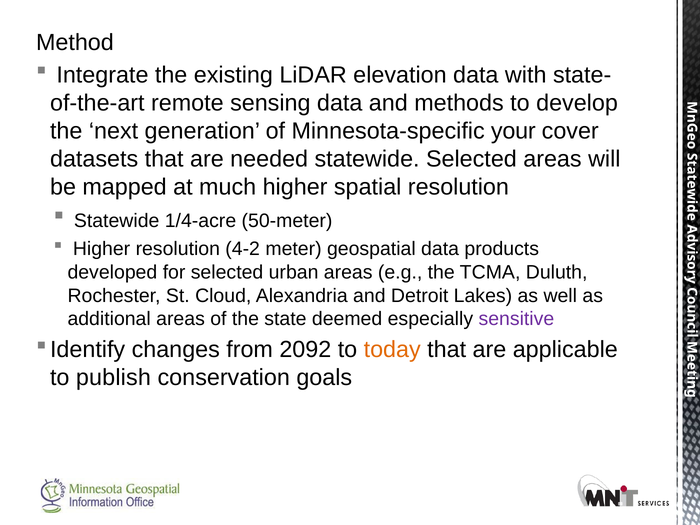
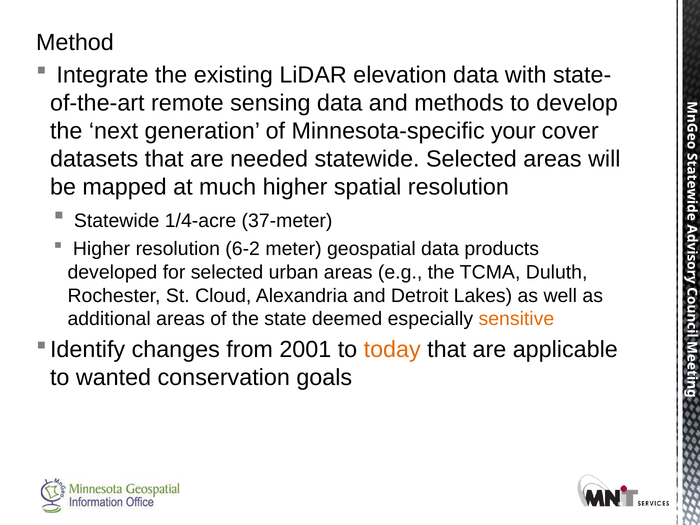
50-meter: 50-meter -> 37-meter (287, 221)
4-2: 4-2 -> 6-2 (243, 249)
sensitive colour: purple -> orange (516, 319)
2092: 2092 -> 2001 (305, 350)
publish: publish -> wanted (114, 378)
